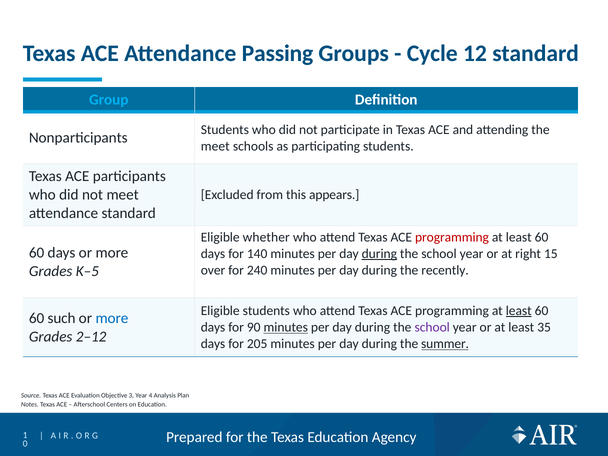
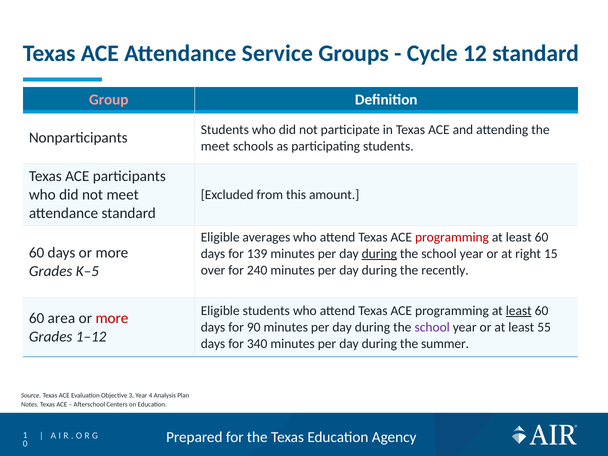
Passing: Passing -> Service (277, 53)
Group colour: light blue -> pink (109, 99)
appears: appears -> amount (334, 195)
whether: whether -> averages (266, 237)
140: 140 -> 139 (257, 254)
such: such -> area (61, 318)
more colour: blue -> red (112, 318)
minutes underline: present -> none (286, 327)
35: 35 -> 55 (544, 327)
2–12: 2–12 -> 1–12 (91, 337)
205: 205 -> 340 (257, 344)
summer underline: present -> none (445, 344)
